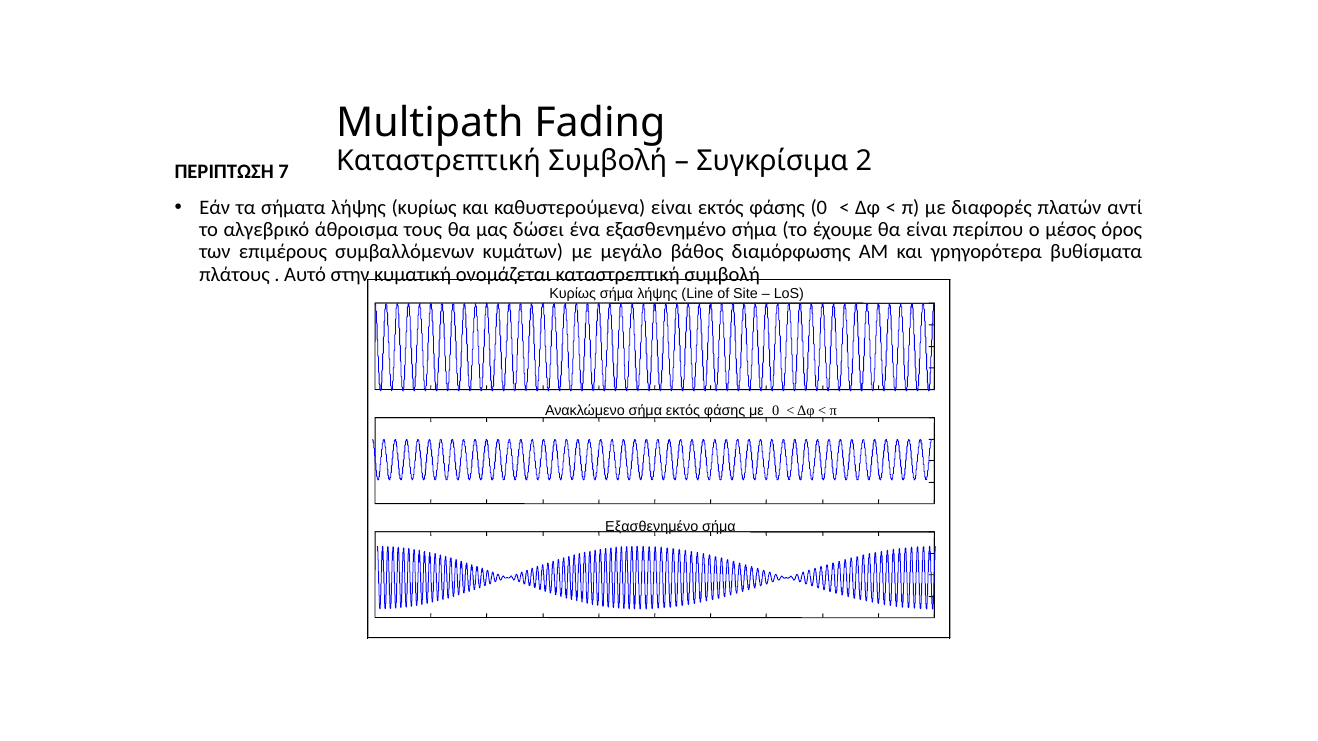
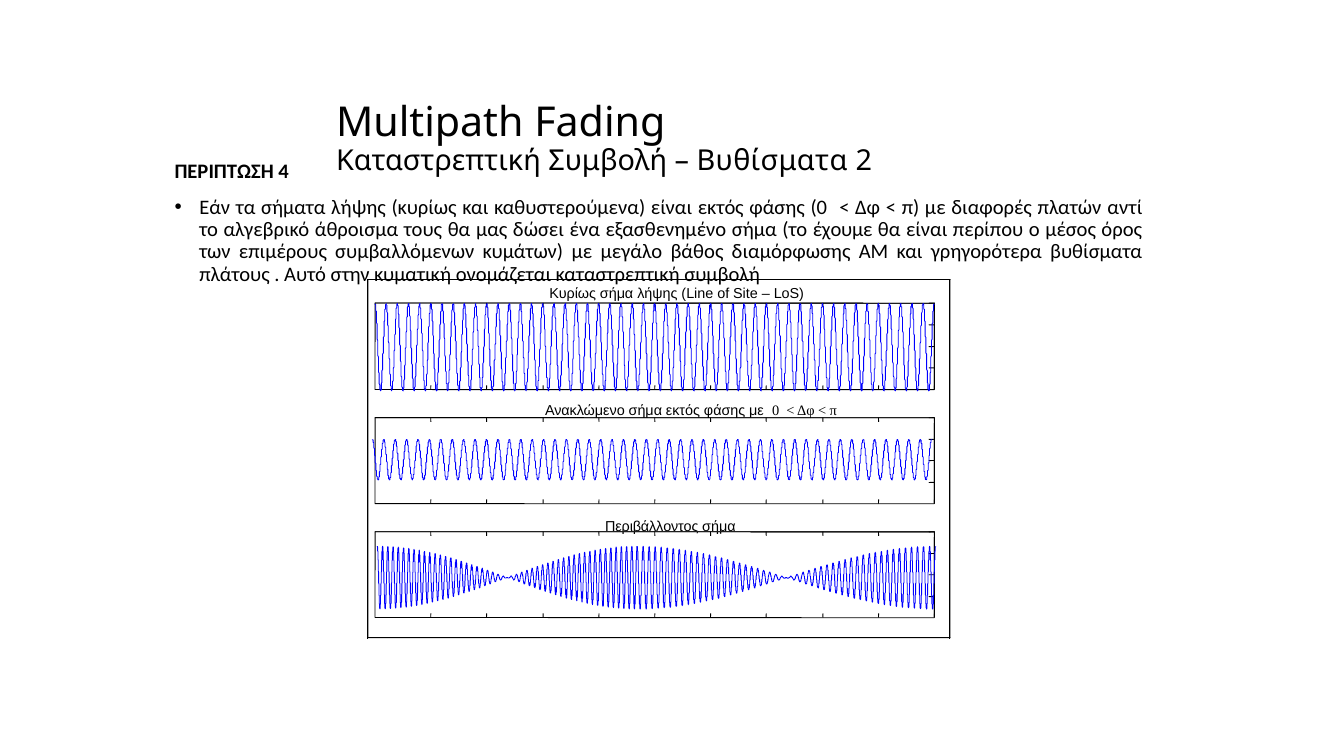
Συγκρίσιμα: Συγκρίσιμα -> Βυθίσματα (772, 161)
7: 7 -> 4 (284, 172)
Εξασθενημένο: Εξασθενημένο -> Περιβάλλοντος (652, 527)
